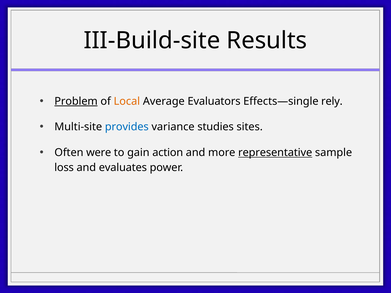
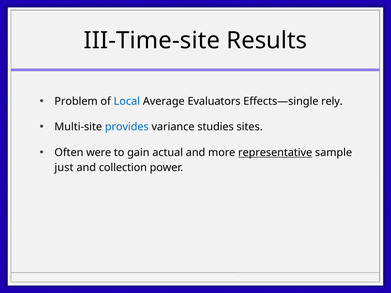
III-Build-site: III-Build-site -> III-Time-site (152, 40)
Problem underline: present -> none (76, 101)
Local colour: orange -> blue (127, 101)
action: action -> actual (168, 153)
loss: loss -> just (64, 168)
evaluates: evaluates -> collection (123, 168)
